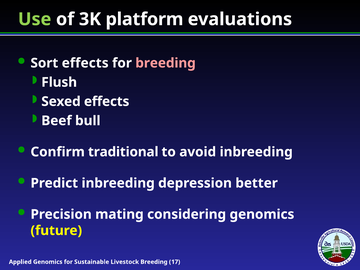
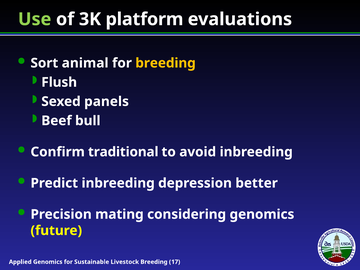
Sort effects: effects -> animal (85, 63)
breeding colour: pink -> yellow (166, 63)
Sexed effects: effects -> panels (107, 101)
